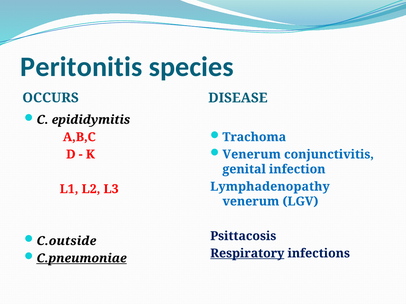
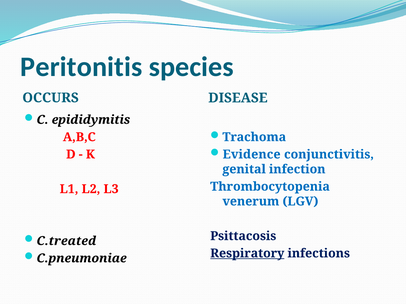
Venerum: Venerum -> Evidence (252, 155)
Lymphadenopathy: Lymphadenopathy -> Thrombocytopenia (270, 187)
C.outside: C.outside -> C.treated (66, 241)
C.pneumoniae underline: present -> none (82, 259)
